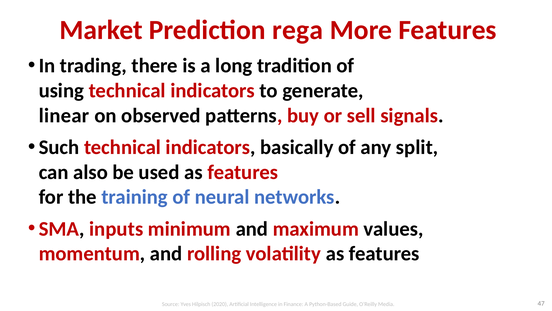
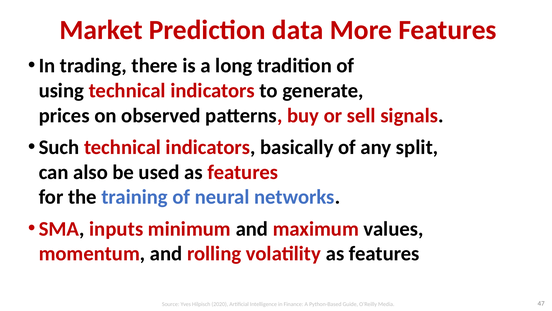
rega: rega -> data (298, 30)
linear: linear -> prices (64, 115)
